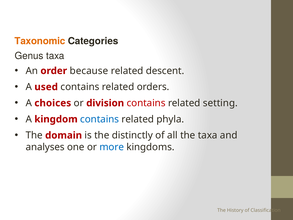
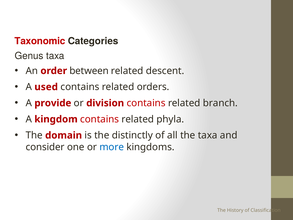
Taxonomic colour: orange -> red (40, 41)
because: because -> between (89, 71)
choices: choices -> provide (53, 103)
setting: setting -> branch (220, 103)
contains colour: blue -> red (100, 119)
analyses: analyses -> consider (45, 147)
